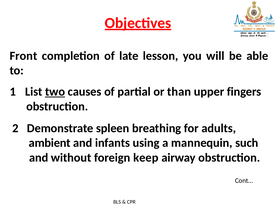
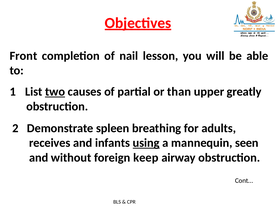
late: late -> nail (129, 56)
fingers: fingers -> greatly (244, 92)
ambient: ambient -> receives (50, 143)
using underline: none -> present (146, 143)
such: such -> seen (247, 143)
